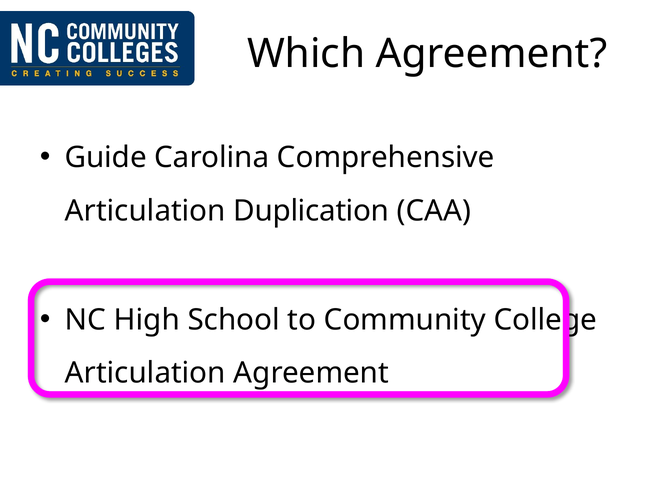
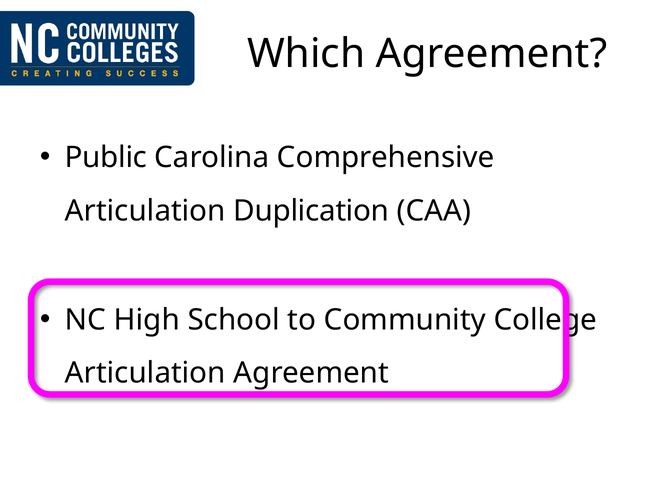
Guide: Guide -> Public (106, 157)
